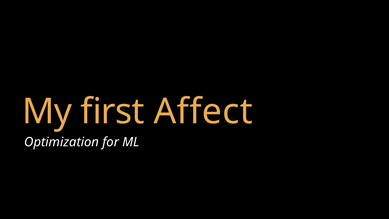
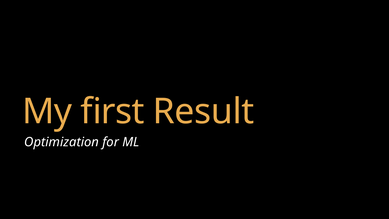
Affect: Affect -> Result (204, 111)
